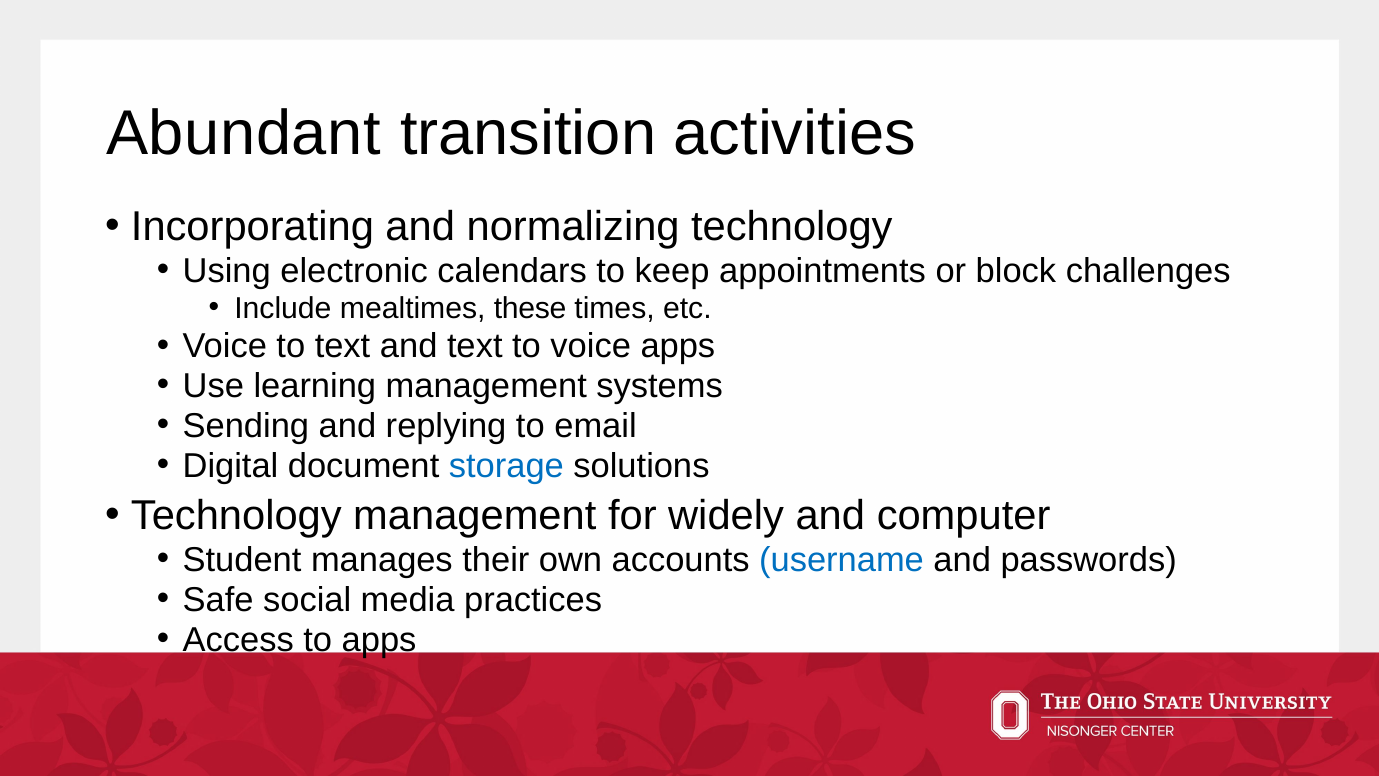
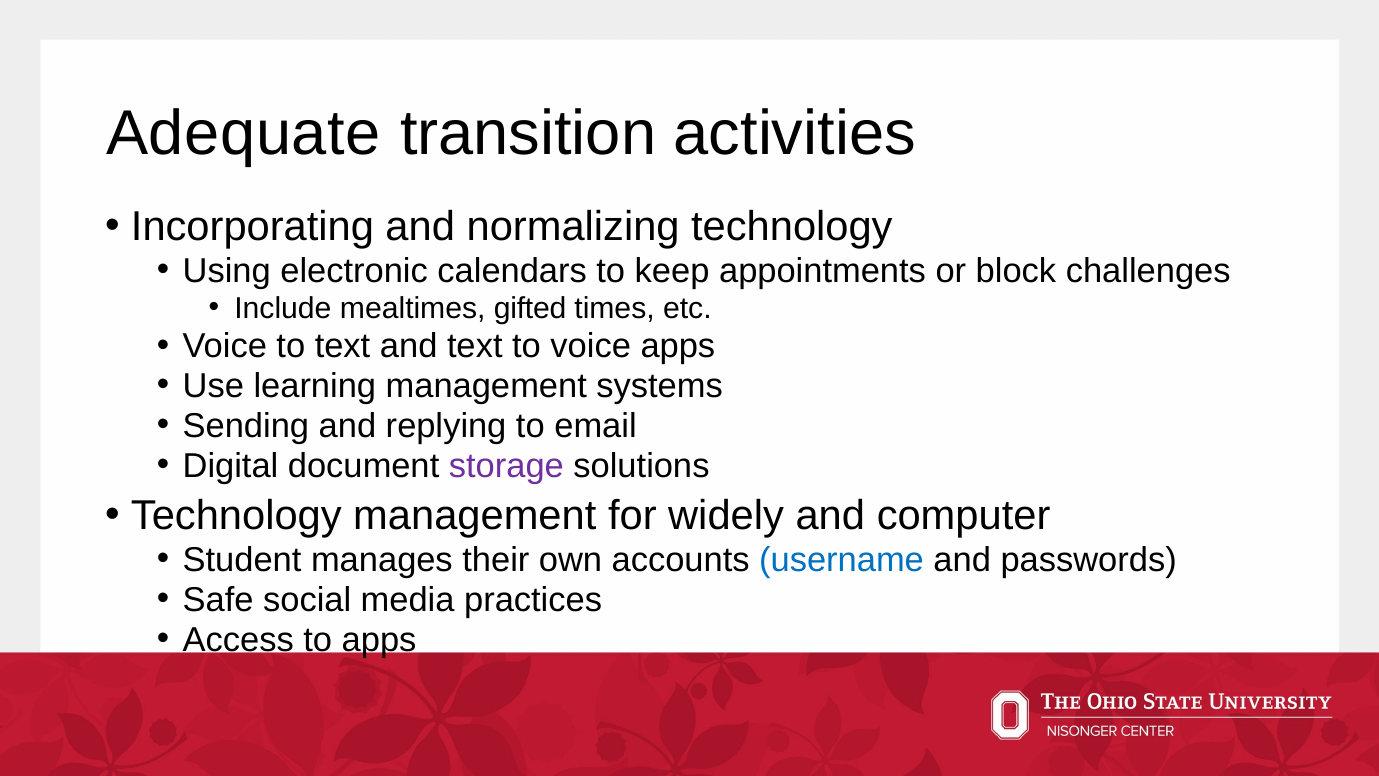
Abundant: Abundant -> Adequate (243, 134)
these: these -> gifted (530, 309)
storage colour: blue -> purple (506, 466)
